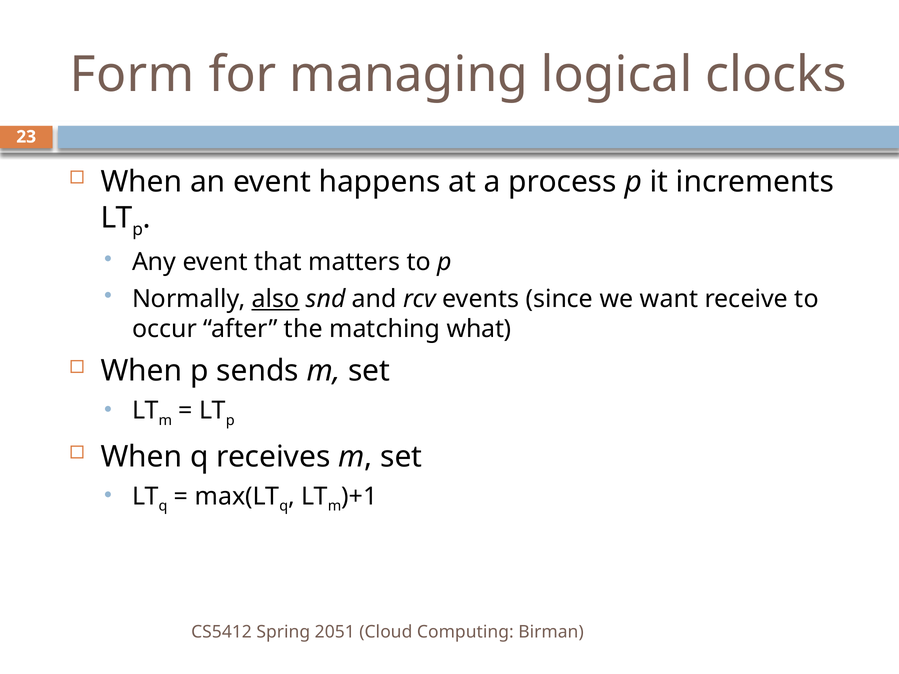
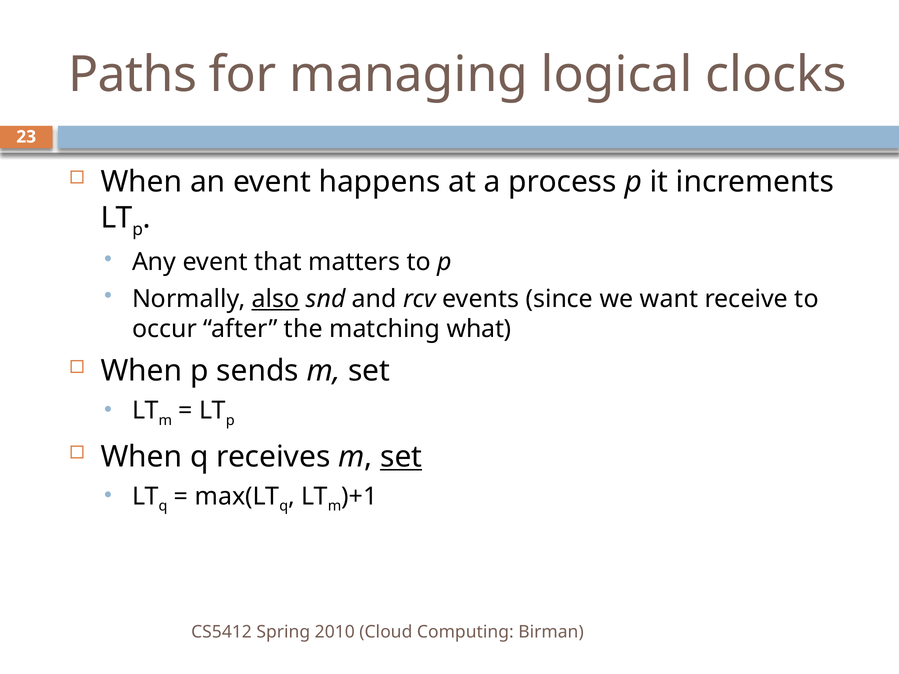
Form: Form -> Paths (133, 75)
set underline: none -> present (401, 457)
2051: 2051 -> 2010 (335, 632)
